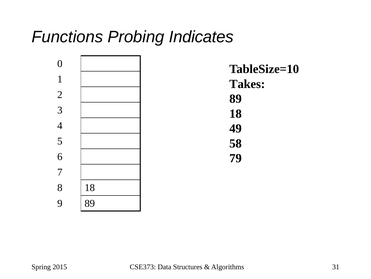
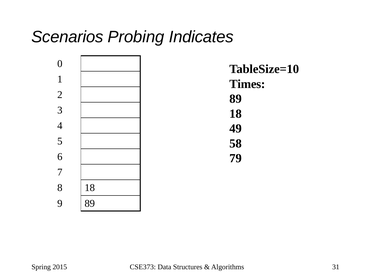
Functions: Functions -> Scenarios (67, 37)
Takes: Takes -> Times (247, 84)
